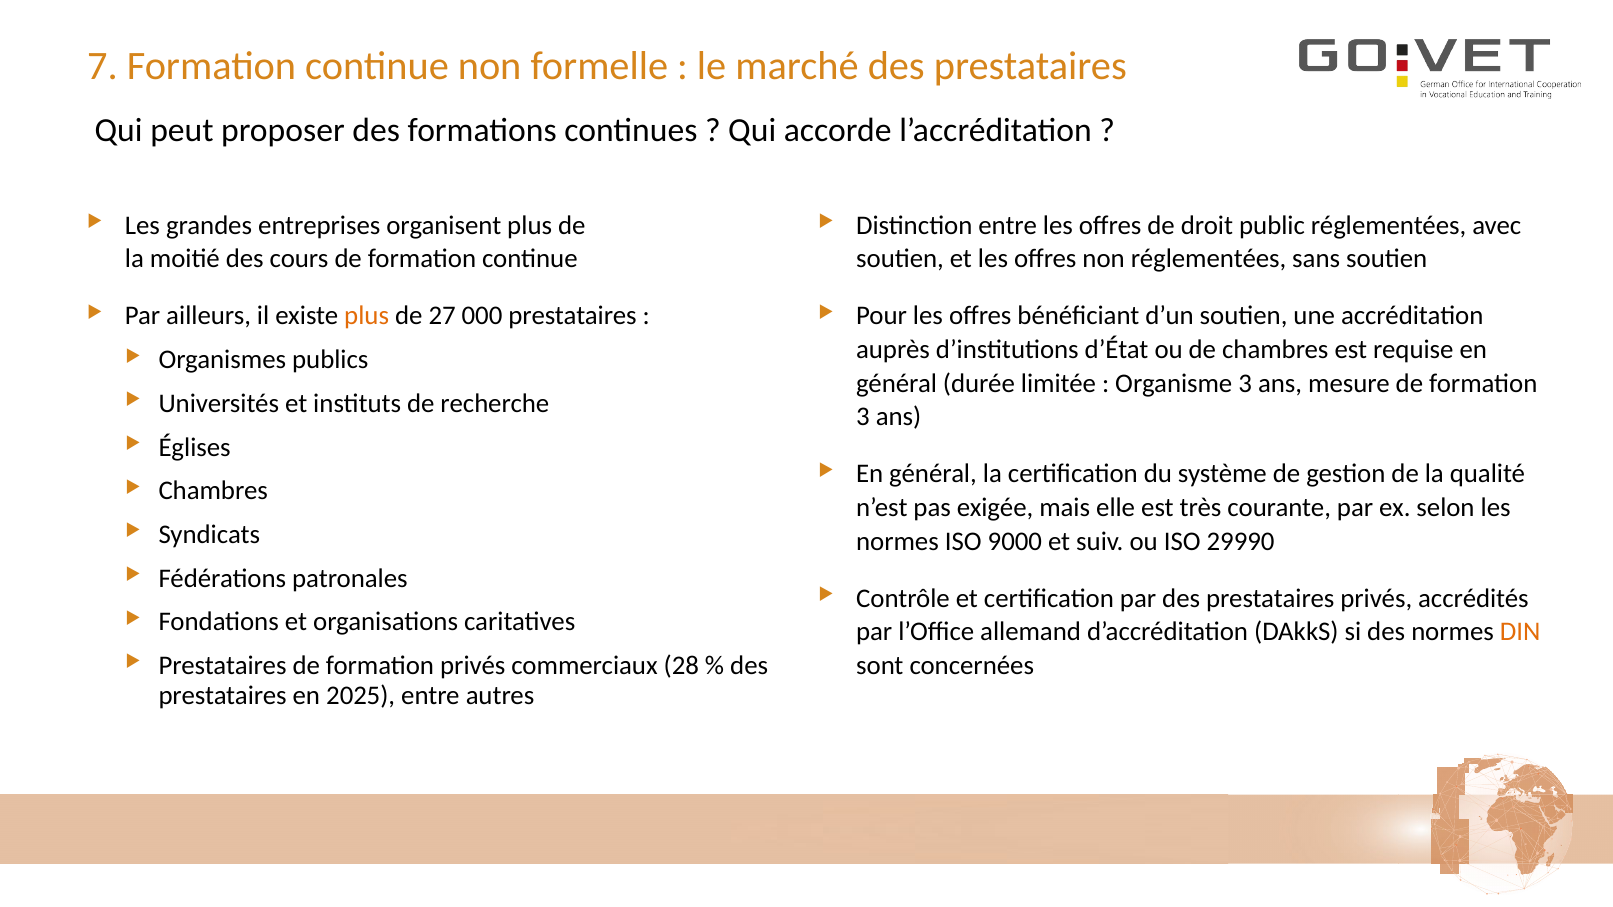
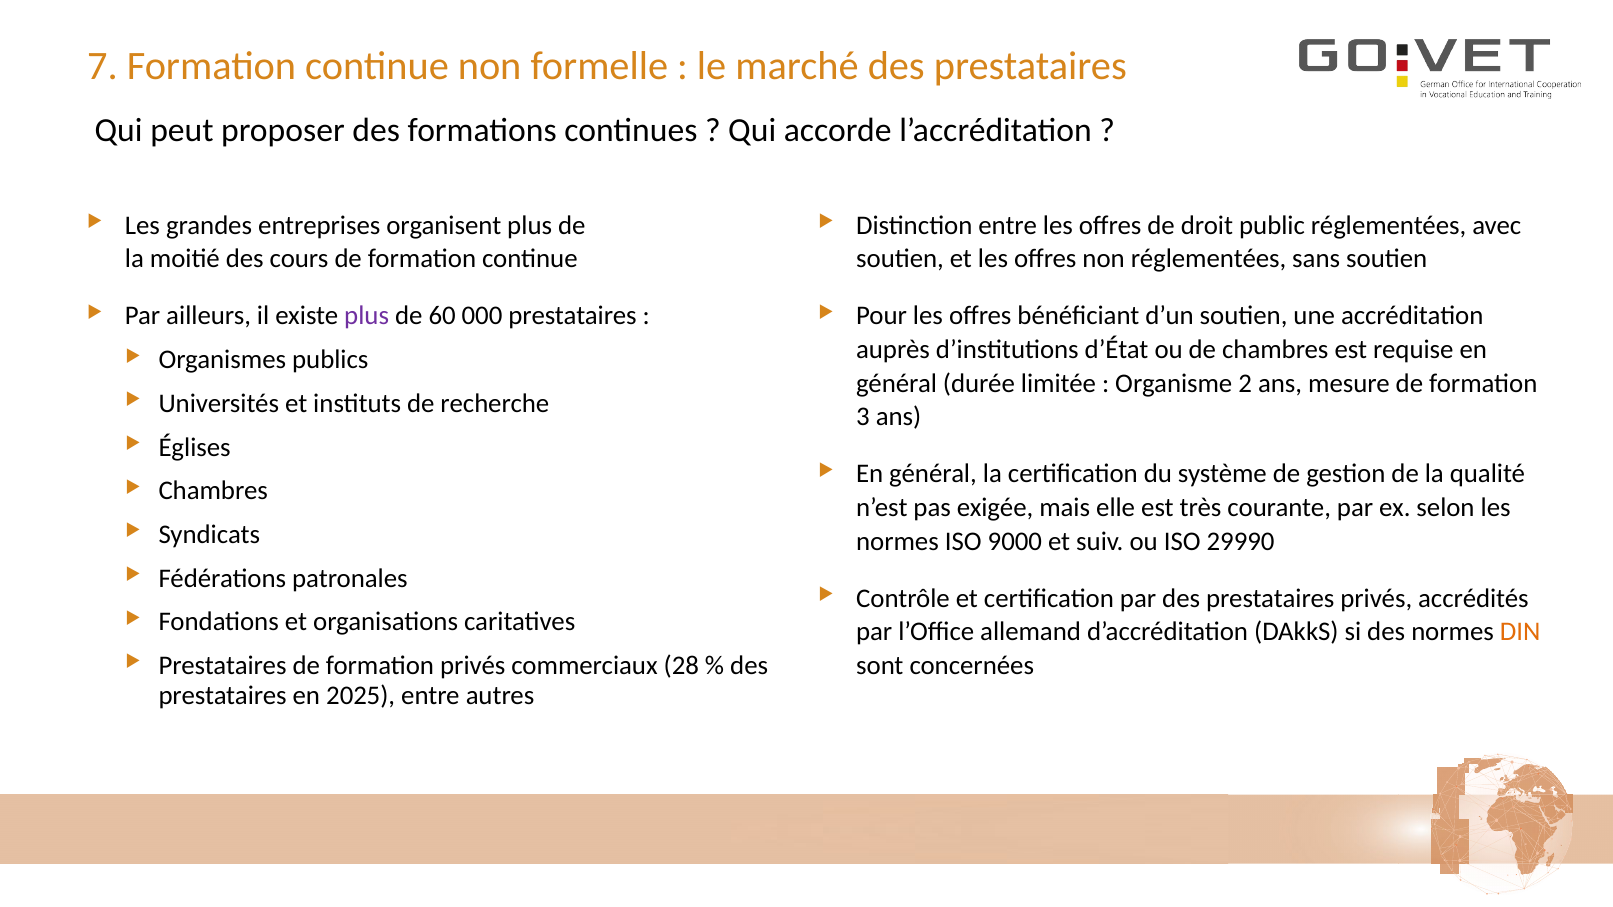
plus colour: orange -> purple (367, 316)
27: 27 -> 60 (442, 316)
Organisme 3: 3 -> 2 (1245, 383)
